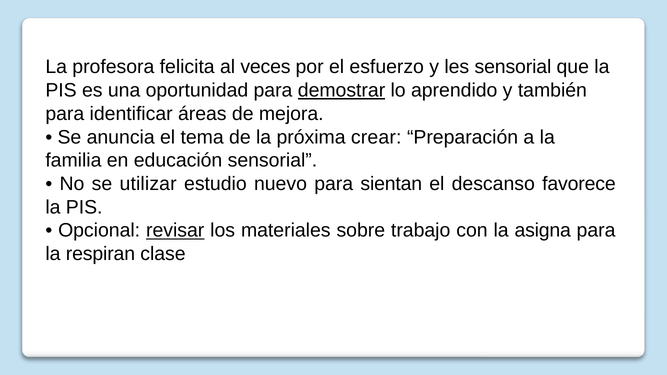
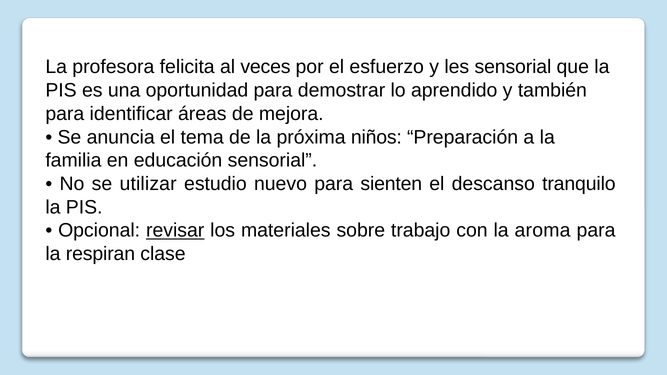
demostrar underline: present -> none (342, 90)
crear: crear -> niños (376, 137)
sientan: sientan -> sienten (391, 184)
favorece: favorece -> tranquilo (579, 184)
asigna: asigna -> aroma (543, 231)
